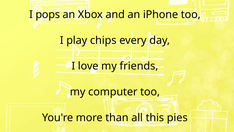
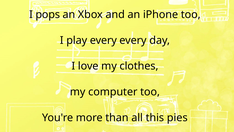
play chips: chips -> every (103, 40)
friends: friends -> clothes (139, 66)
